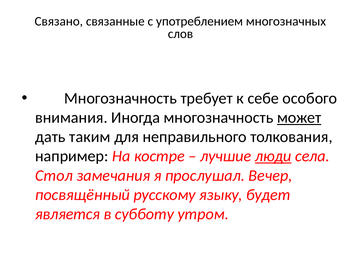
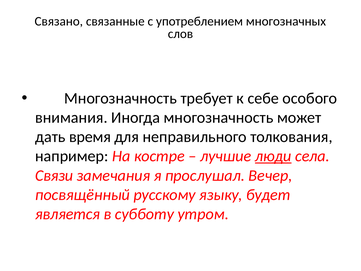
может underline: present -> none (299, 118)
таким: таким -> время (90, 137)
Стол: Стол -> Связи (54, 175)
